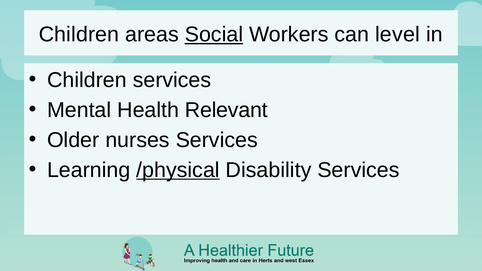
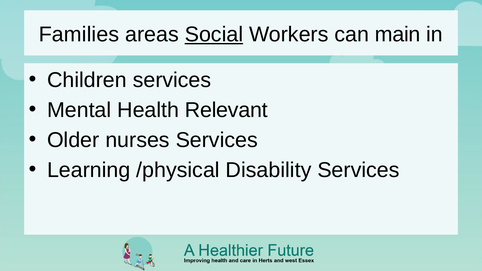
Children: Children -> Families (79, 34)
level: level -> main (398, 34)
/physical underline: present -> none (178, 170)
